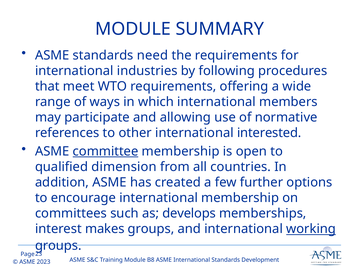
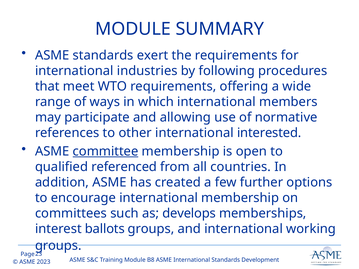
need: need -> exert (153, 55)
dimension: dimension -> referenced (124, 167)
makes: makes -> ballots (105, 229)
working underline: present -> none (311, 229)
